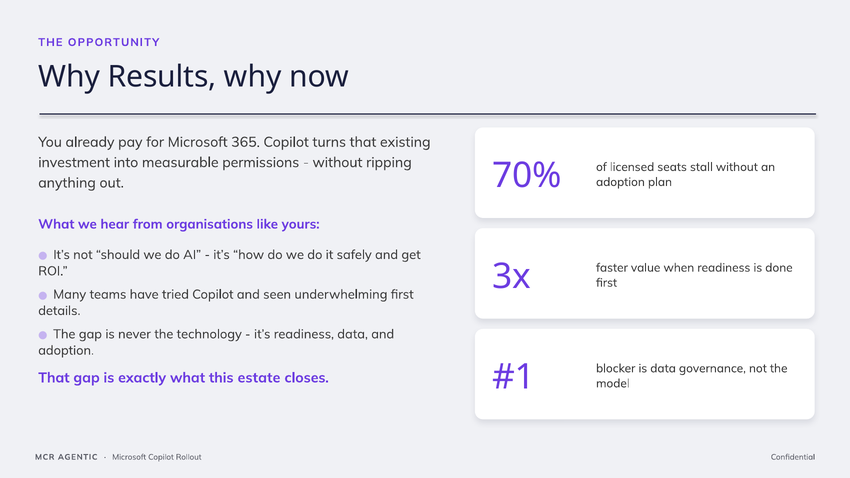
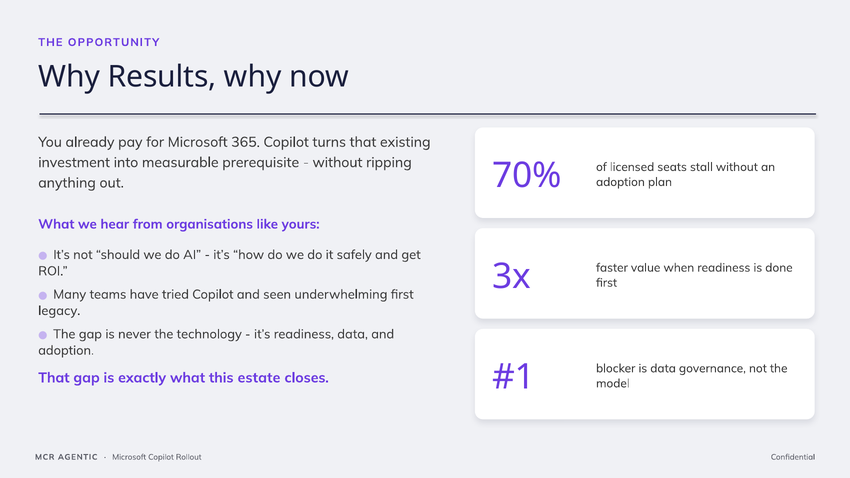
permissions: permissions -> prerequisite (261, 163)
details: details -> legacy (59, 311)
